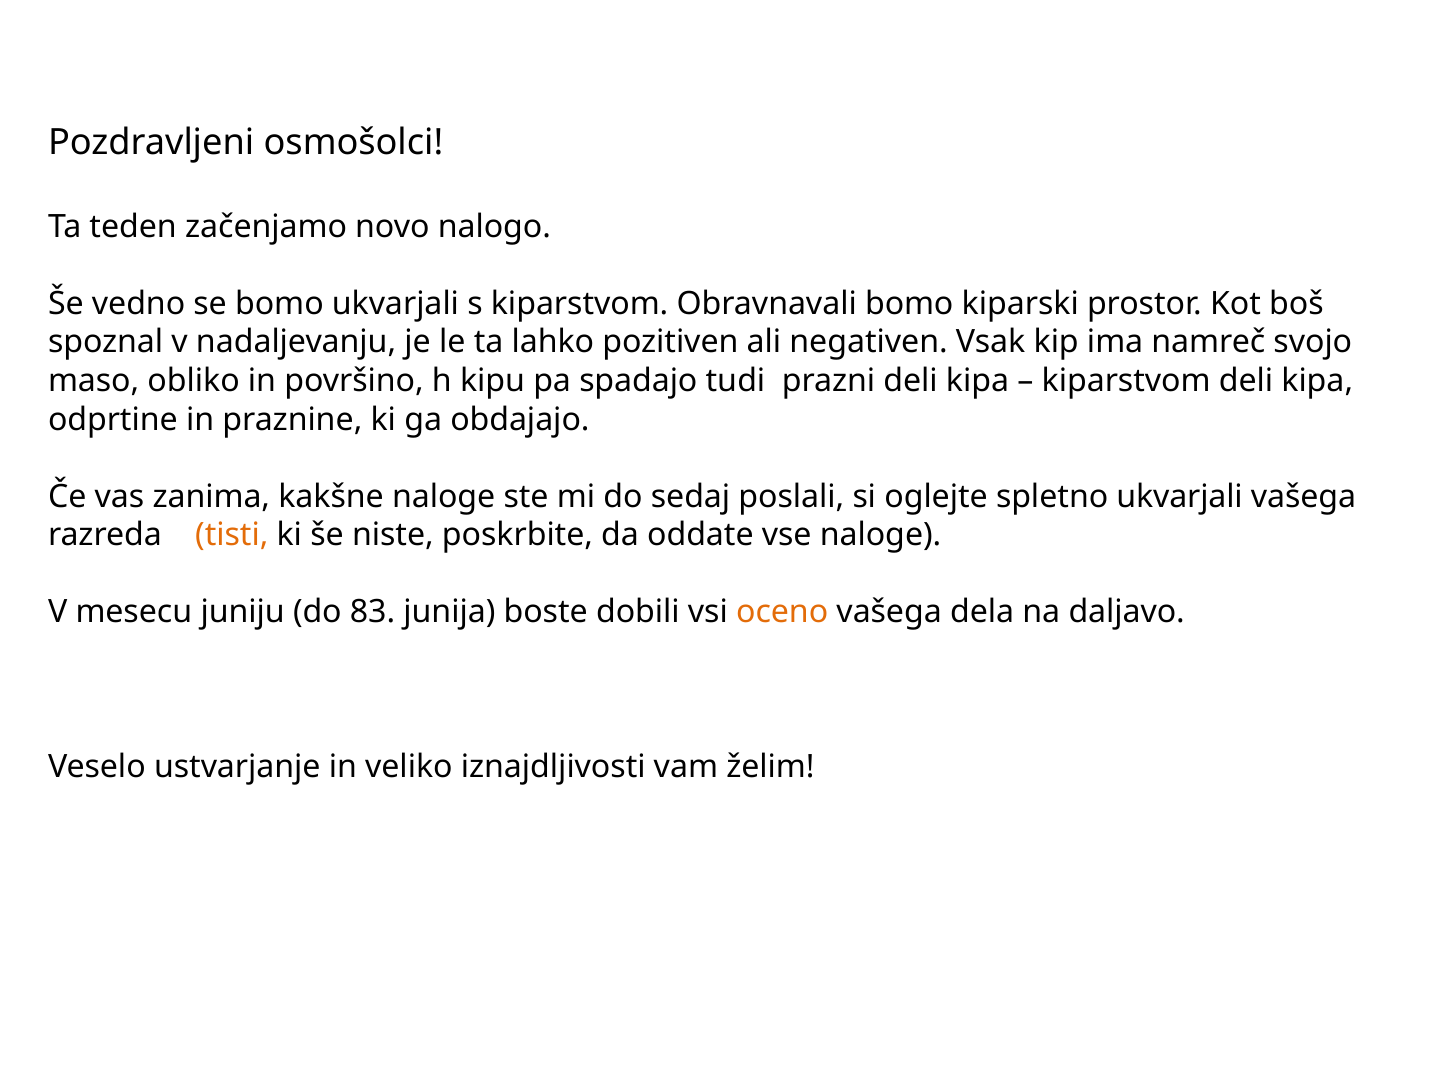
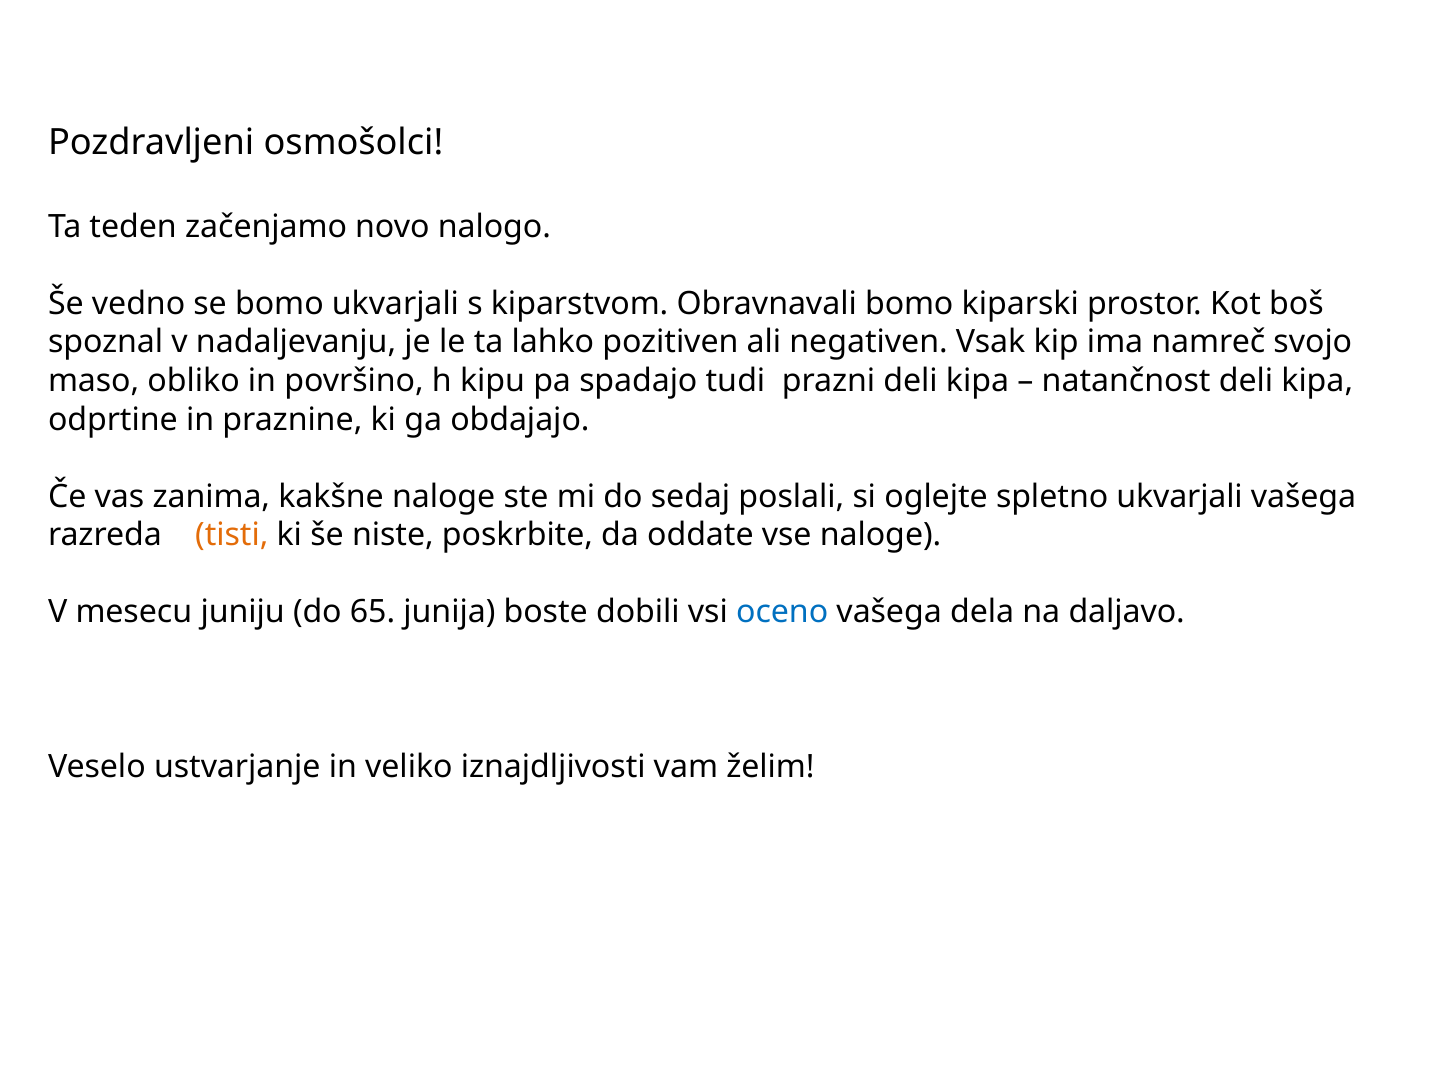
kiparstvom: kiparstvom -> natančnost (1126, 381)
83: 83 -> 65 (373, 612)
oceno colour: orange -> blue (782, 612)
